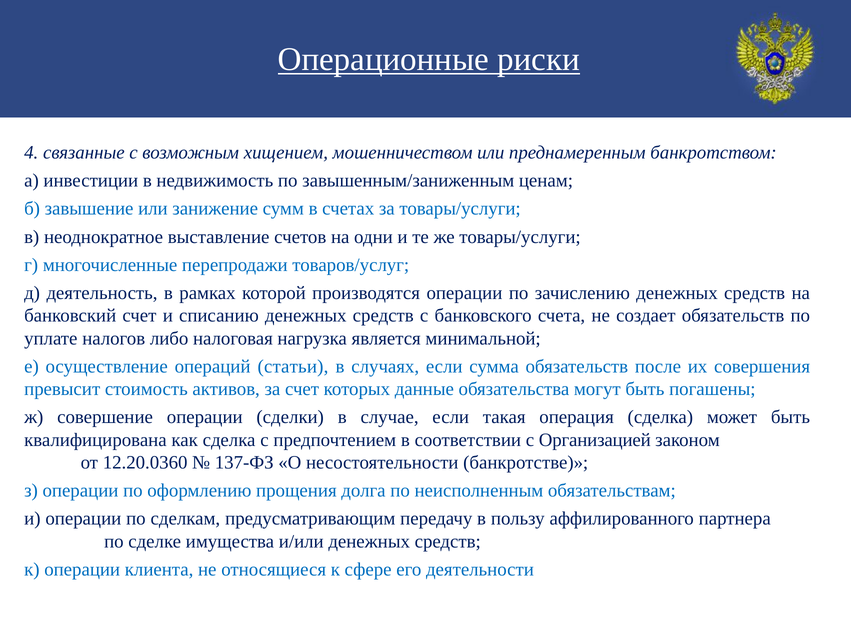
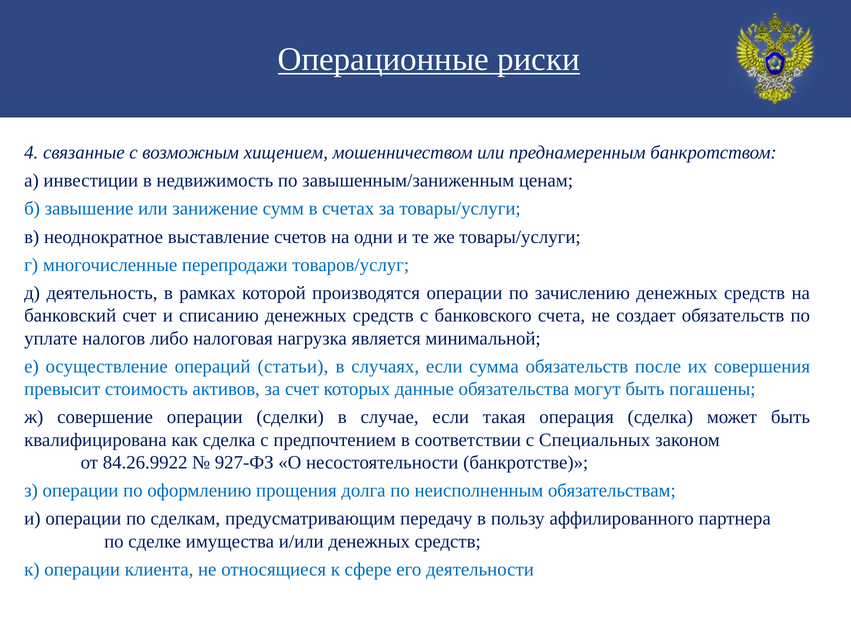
Организацией: Организацией -> Специальных (595, 440)
12.20.0360: 12.20.0360 -> 84.26.9922 (145, 463)
137-ФЗ: 137-ФЗ -> 927-ФЗ (244, 463)
